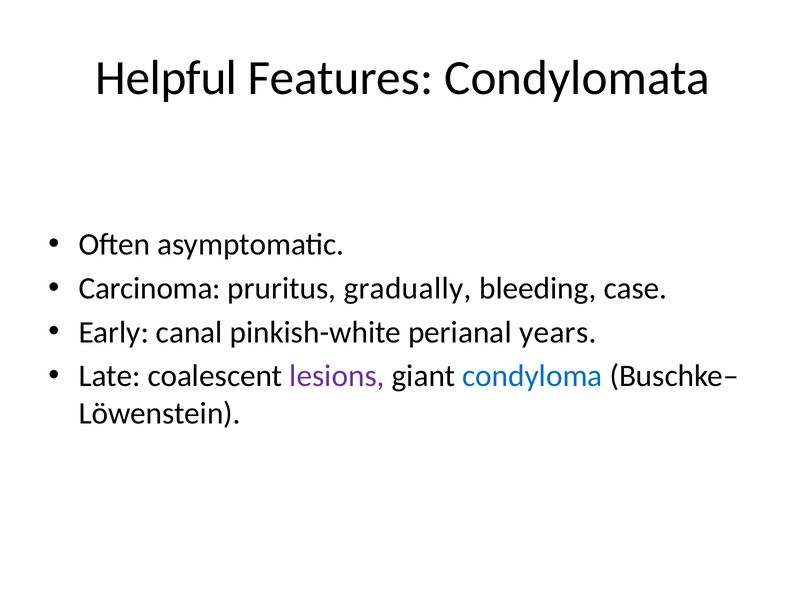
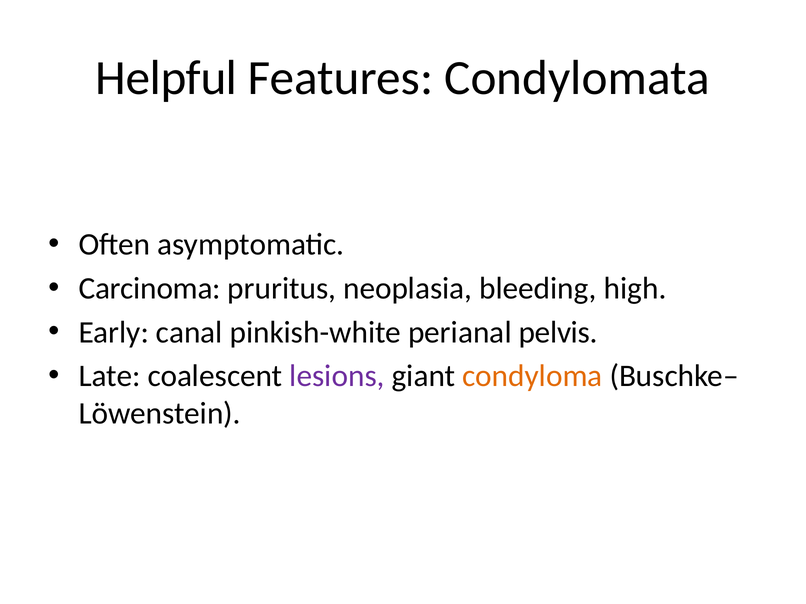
gradually: gradually -> neoplasia (408, 289)
case: case -> high (635, 289)
years: years -> pelvis (558, 332)
condyloma colour: blue -> orange (532, 376)
